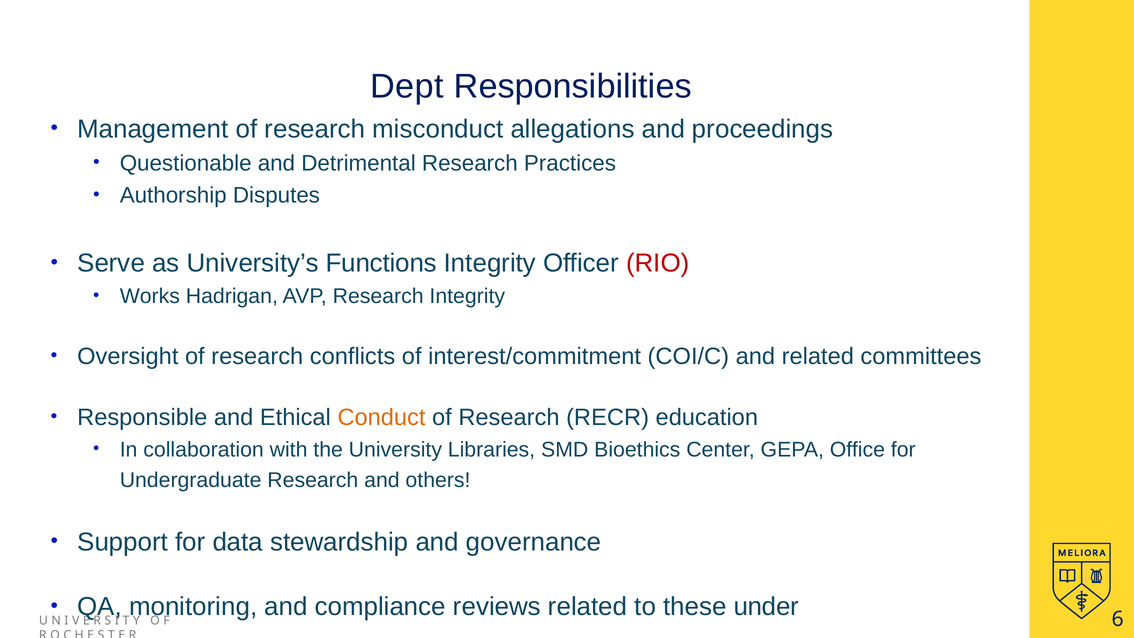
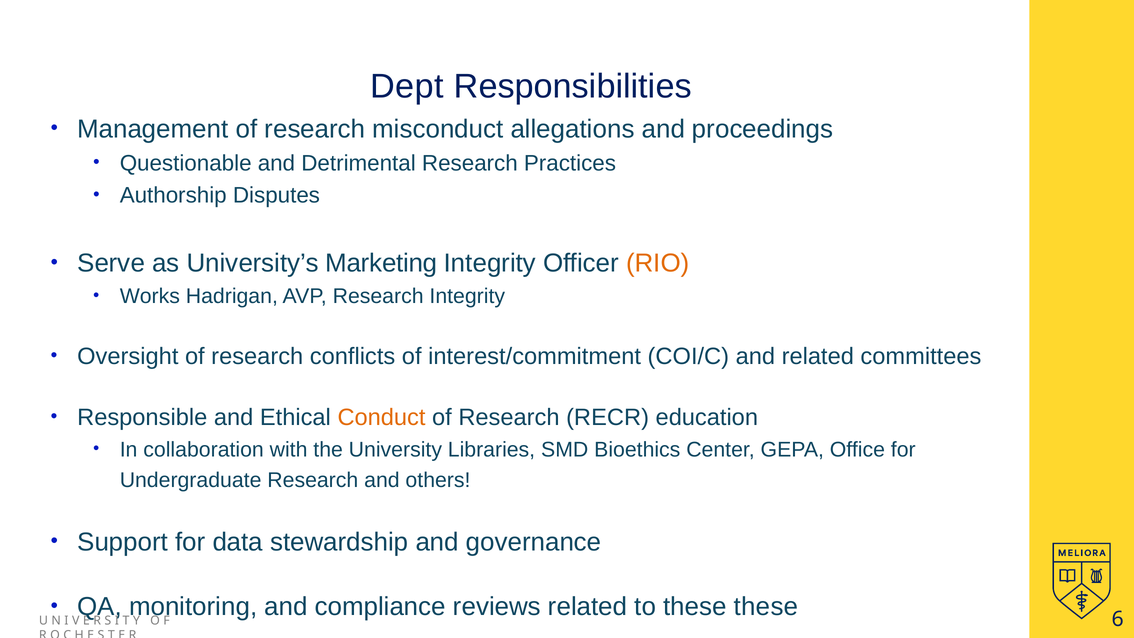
Functions: Functions -> Marketing (381, 263)
RIO colour: red -> orange (658, 263)
these under: under -> these (766, 607)
